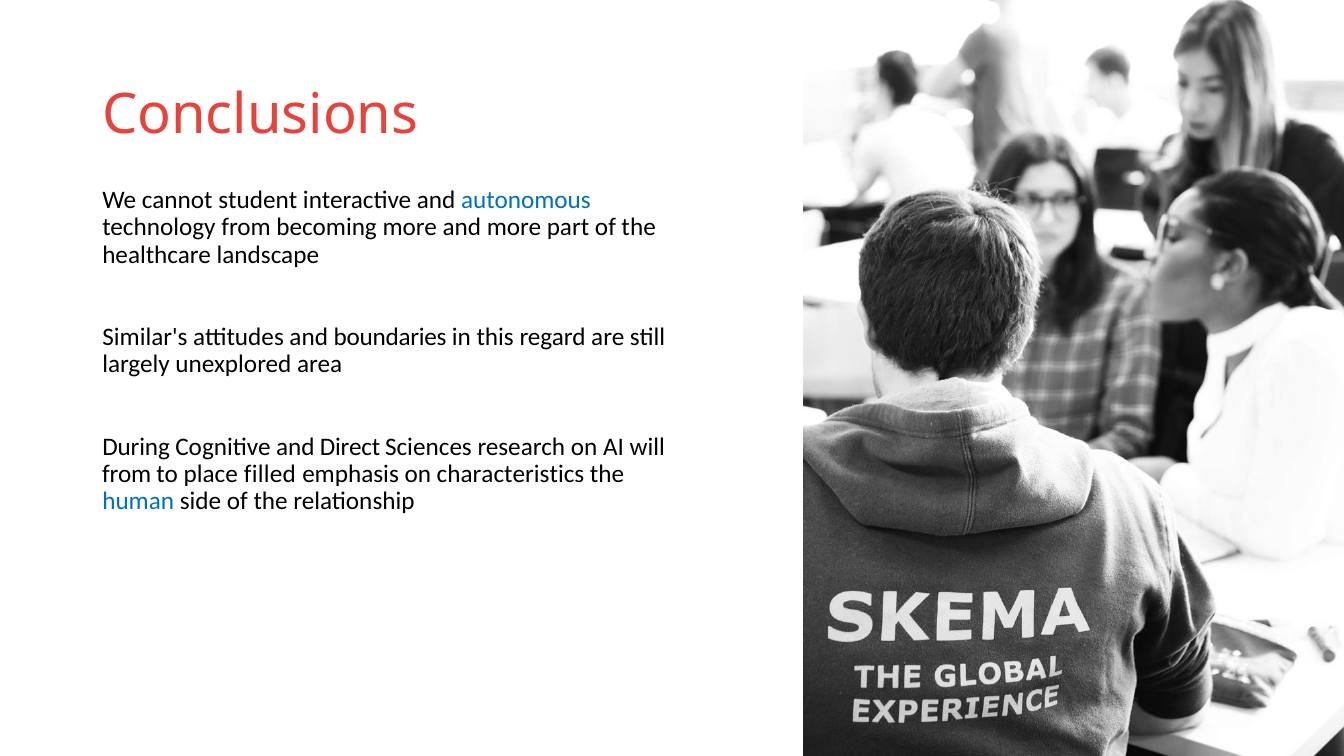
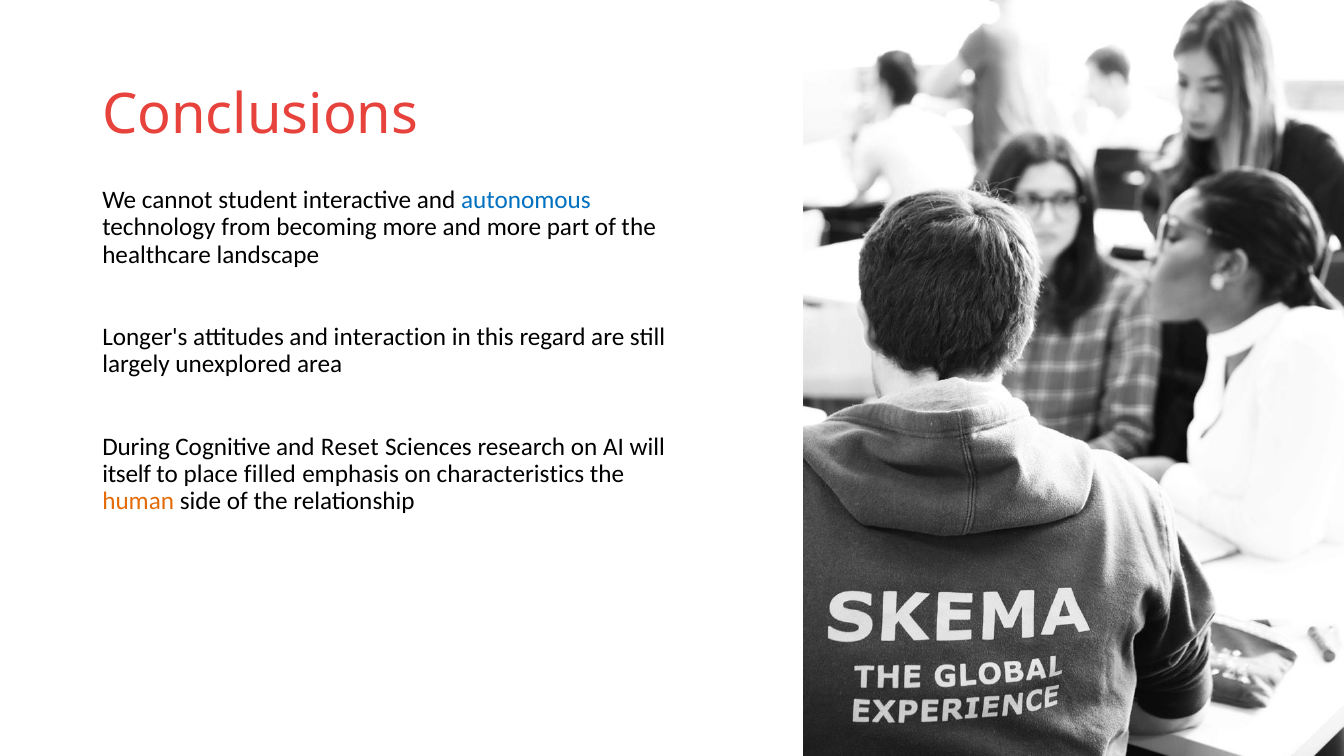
Similar's: Similar's -> Longer's (145, 337)
boundaries: boundaries -> interaction (390, 337)
Direct: Direct -> Reset (350, 447)
from: from -> itself (127, 474)
human colour: blue -> orange (138, 501)
